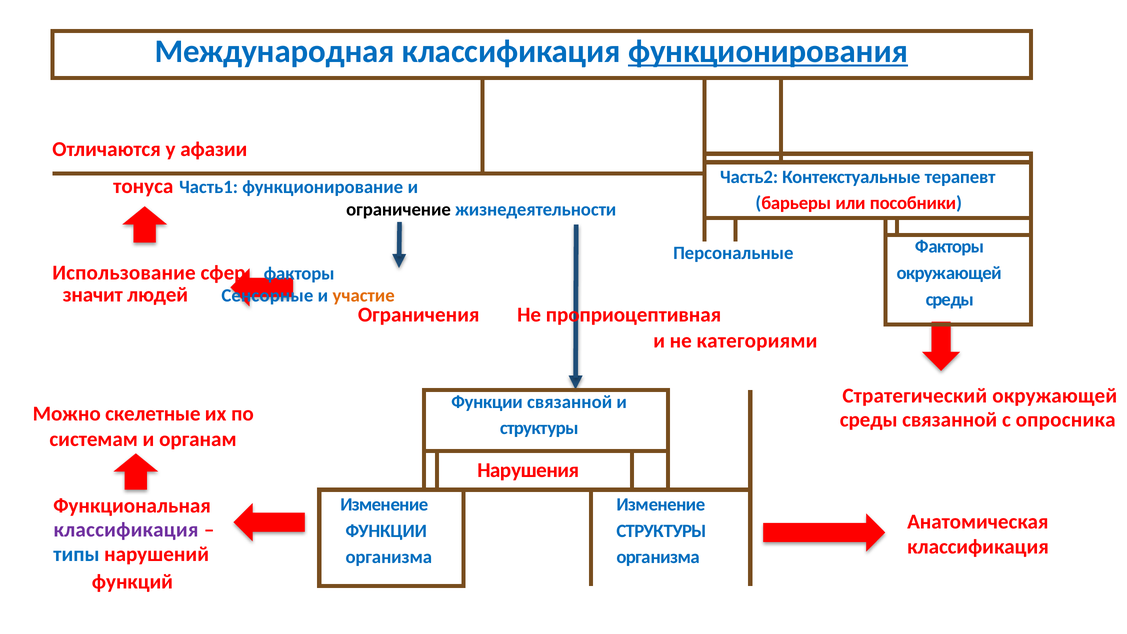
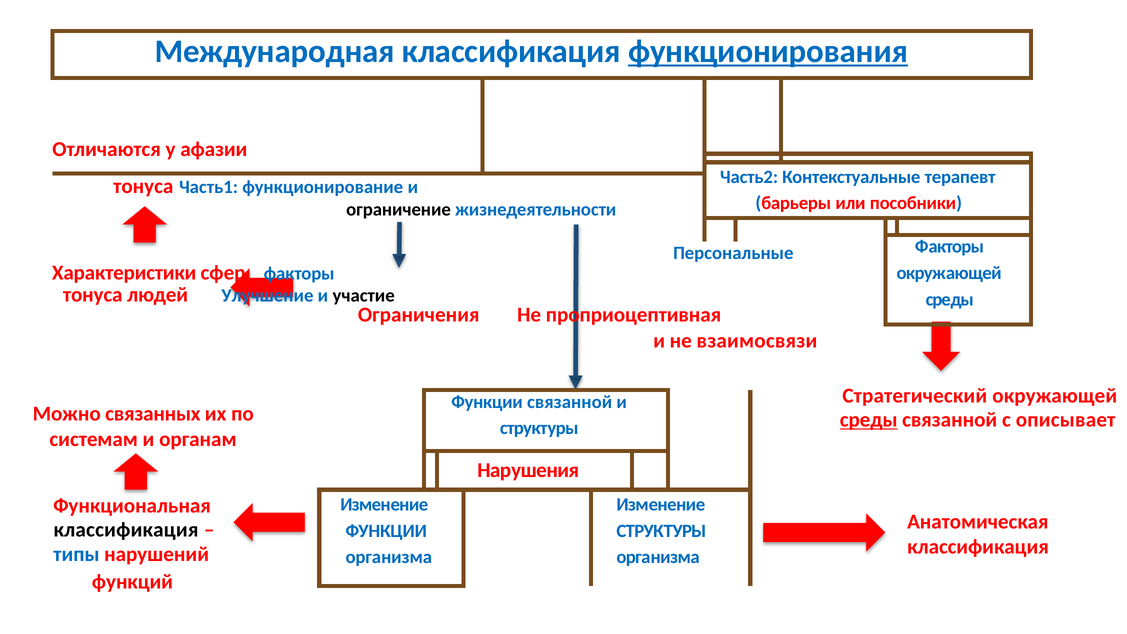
Использование: Использование -> Характеристики (124, 273)
значит: значит -> тонуса (93, 295)
Сенсорные: Сенсорные -> Улучшение (267, 295)
участие colour: orange -> black (364, 295)
категориями: категориями -> взаимосвязи (757, 341)
скелетные: скелетные -> связанных (153, 414)
среды underline: none -> present (869, 420)
опросника: опросника -> описывает (1066, 420)
классификация colour: purple -> black (126, 530)
